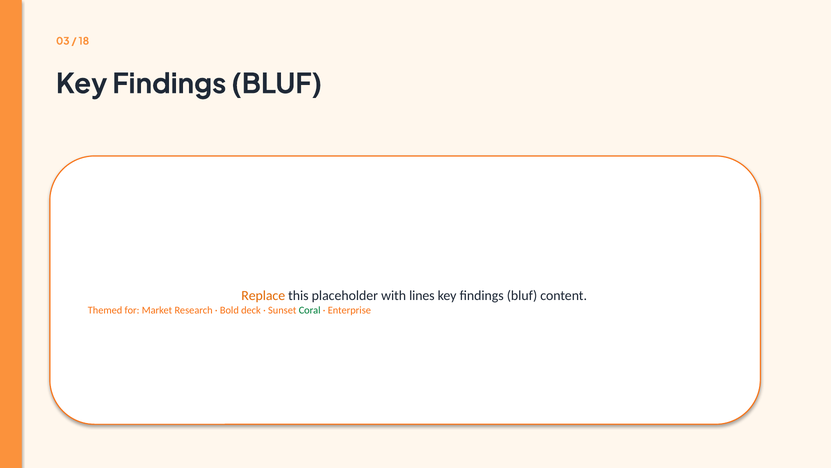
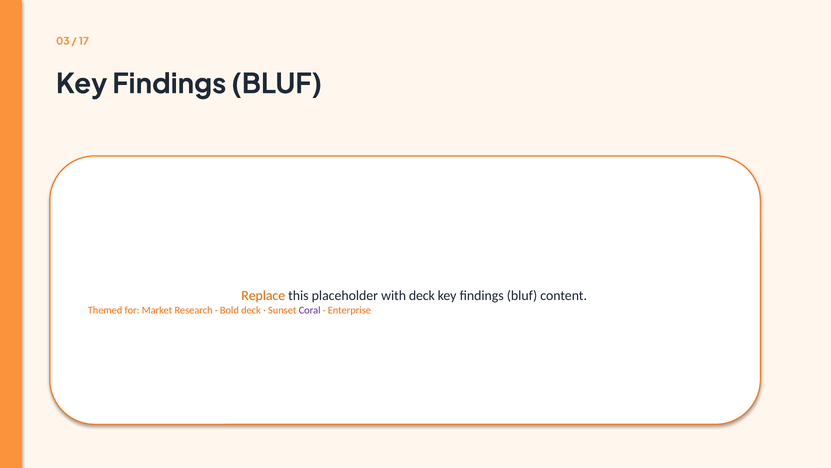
18: 18 -> 17 (84, 41)
with lines: lines -> deck (422, 295)
Coral colour: green -> purple (310, 310)
